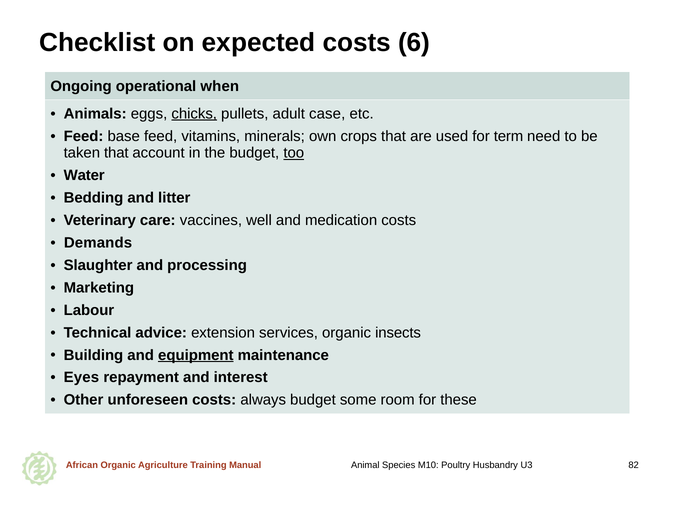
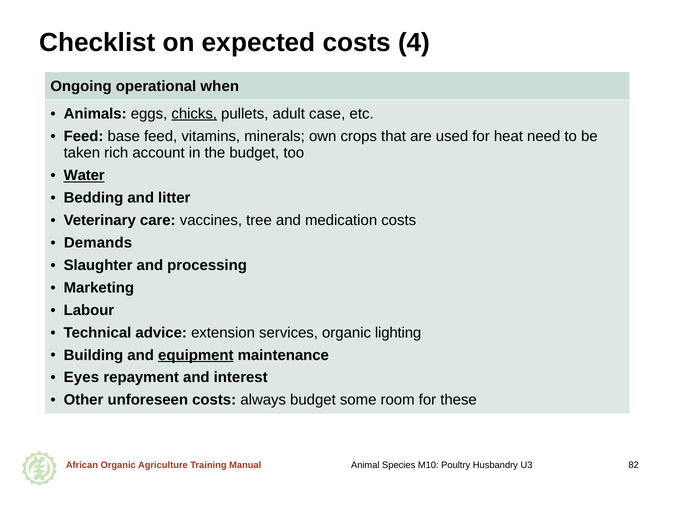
6: 6 -> 4 (414, 43)
term: term -> heat (508, 136)
taken that: that -> rich (116, 153)
too underline: present -> none (294, 153)
Water underline: none -> present (84, 176)
well: well -> tree (259, 221)
insects: insects -> lighting (398, 333)
